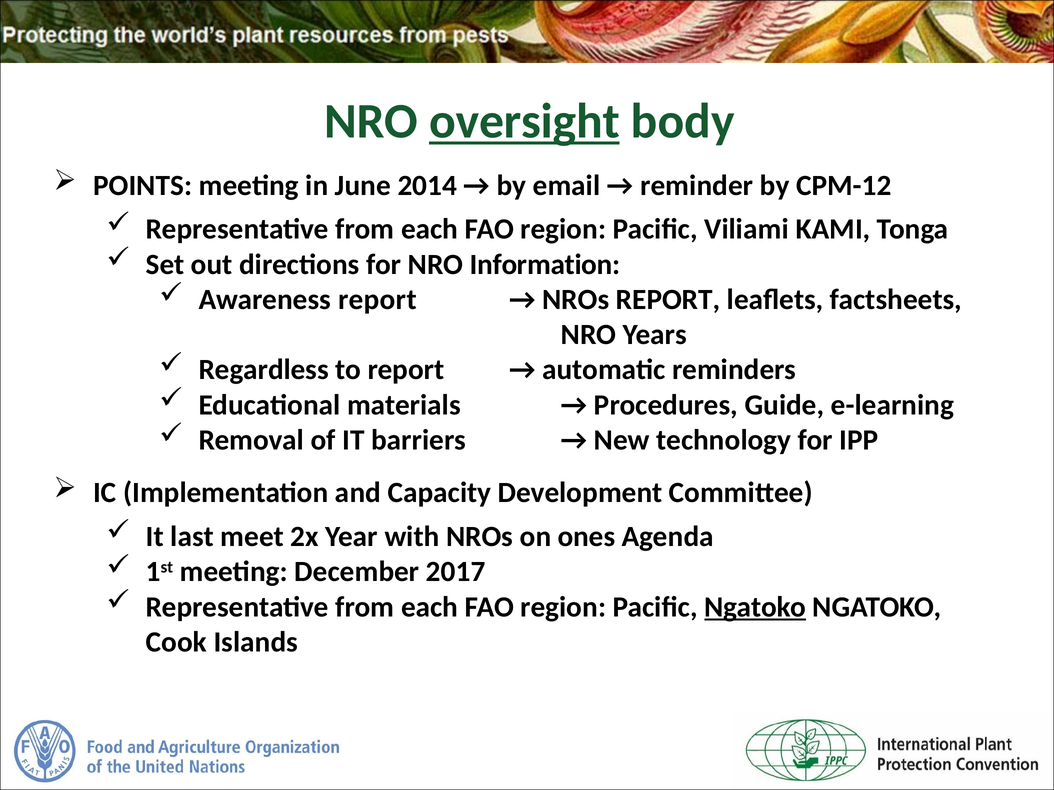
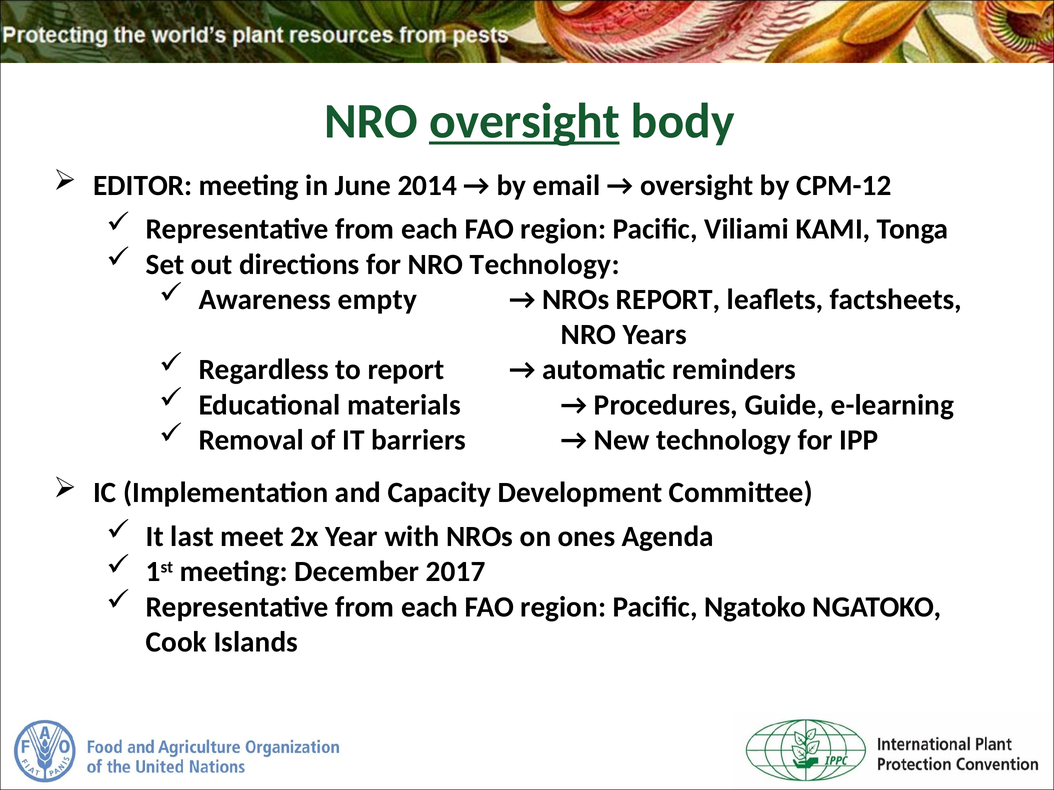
POINTS: POINTS -> EDITOR (143, 186)
reminder: reminder -> oversight (697, 186)
NRO Information: Information -> Technology (545, 265)
Awareness report: report -> empty (377, 300)
Ngatoko underline: present -> none (755, 607)
